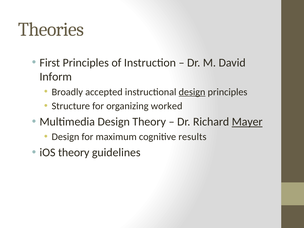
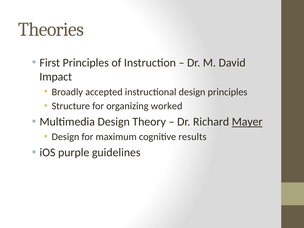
Inform: Inform -> Impact (56, 77)
design underline: present -> none (192, 92)
iOS theory: theory -> purple (74, 153)
